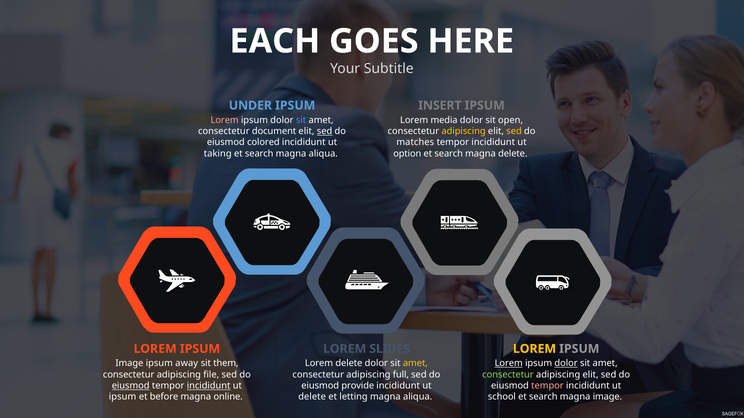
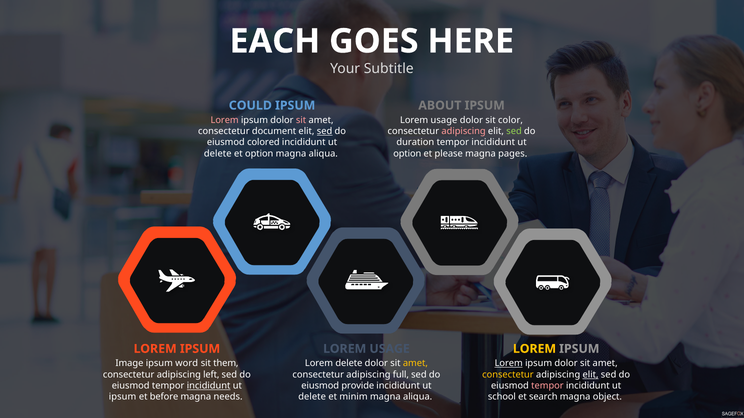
UNDER: UNDER -> COULD (250, 106)
INSERT: INSERT -> ABOUT (440, 106)
sit colour: light blue -> pink (301, 120)
media: media -> usage (444, 120)
open: open -> color (510, 120)
adipiscing colour: yellow -> pink (464, 131)
sed colour: yellow -> light green (514, 131)
matches: matches -> duration (415, 143)
taking: taking -> delete (218, 154)
search: search -> option (259, 154)
search: search -> please (449, 154)
magna delete: delete -> pages (513, 154)
SLIDES: SLIDES -> USAGE (390, 349)
away: away -> word (187, 364)
dolor underline: present -> none (566, 364)
file: file -> left (211, 375)
consectetur colour: light green -> yellow (508, 375)
elit underline: none -> present (591, 375)
eiusmod underline: present -> none (131, 386)
online: online -> needs (228, 397)
letting: letting -> minim (354, 397)
magna image: image -> object (607, 397)
